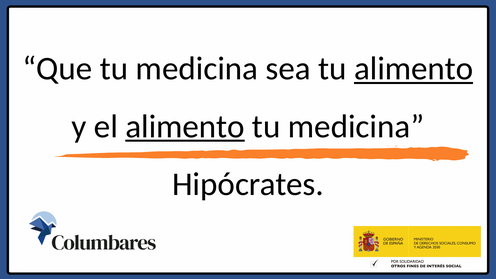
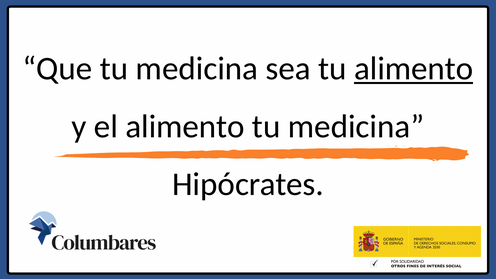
alimento underline: present -> none (185, 127)
